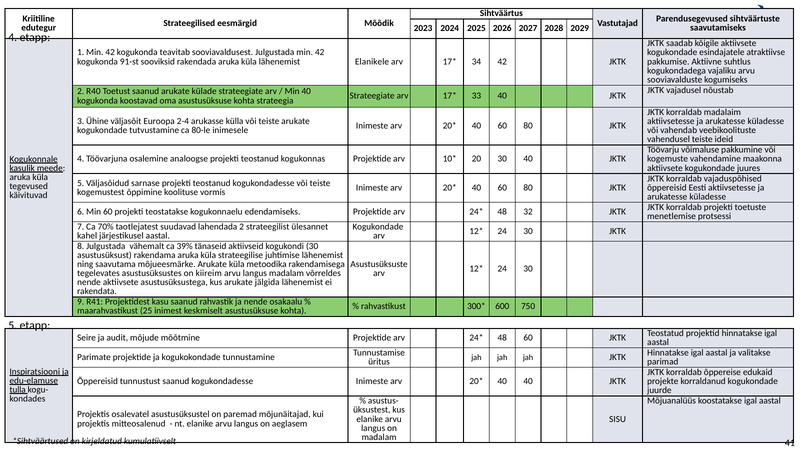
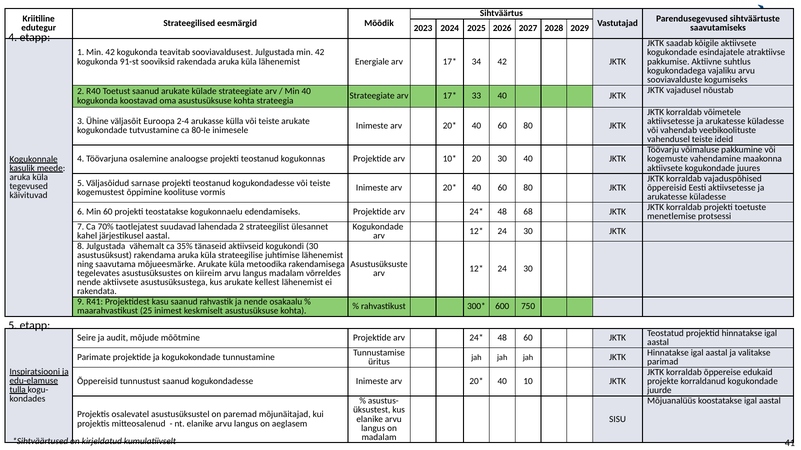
Elanikele: Elanikele -> Energiale (372, 62)
madalaim: madalaim -> võimetele (722, 112)
32: 32 -> 68 (528, 212)
39%: 39% -> 35% (185, 246)
jälgida: jälgida -> kellest (267, 283)
40 40: 40 -> 10 (528, 382)
